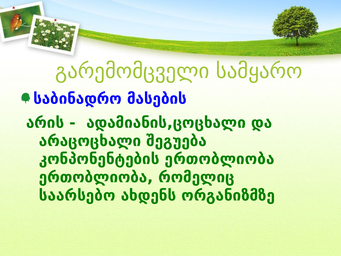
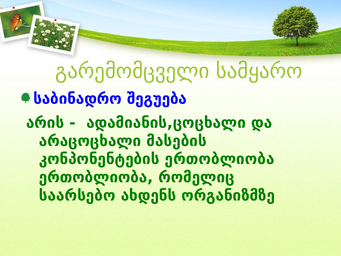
მასების: მასების -> შეგუება (157, 99)
შეგუება: შეგუება -> მასების (177, 141)
